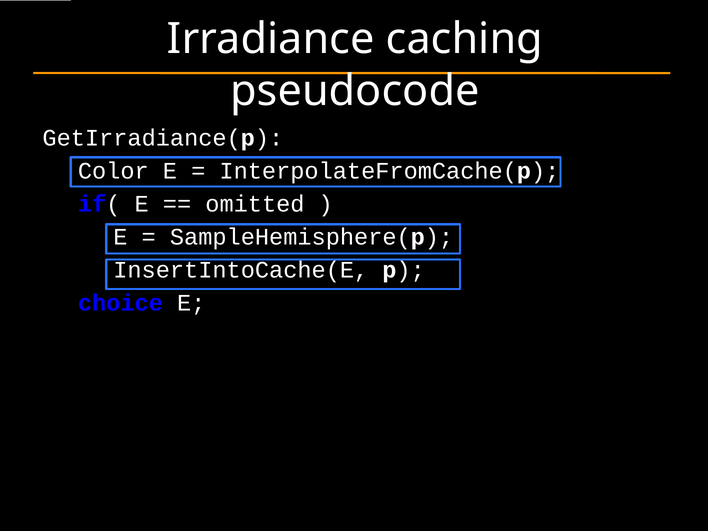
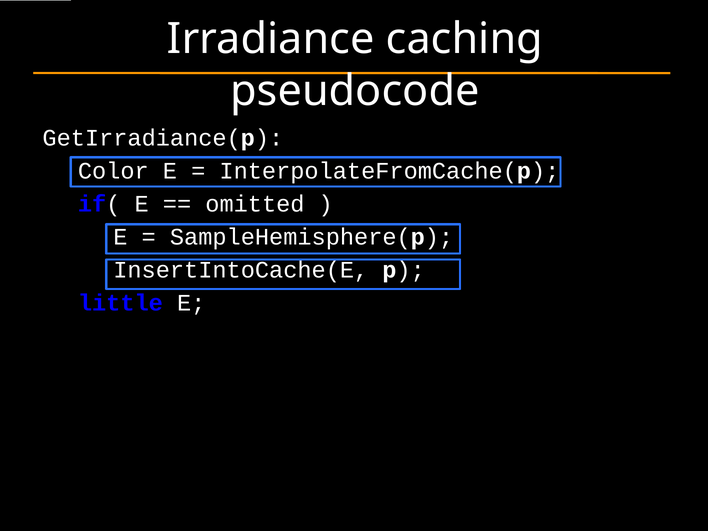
choice: choice -> little (120, 303)
